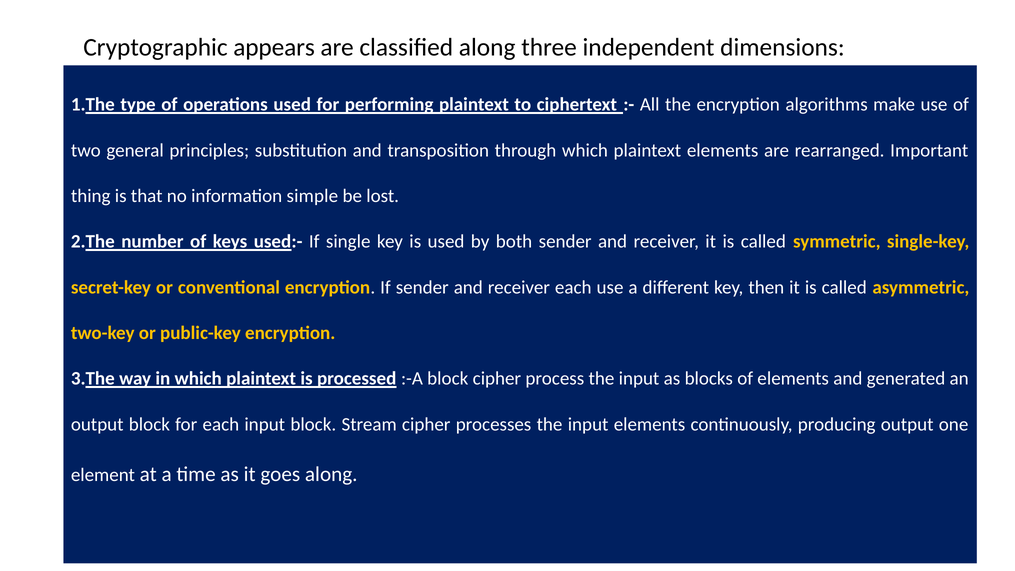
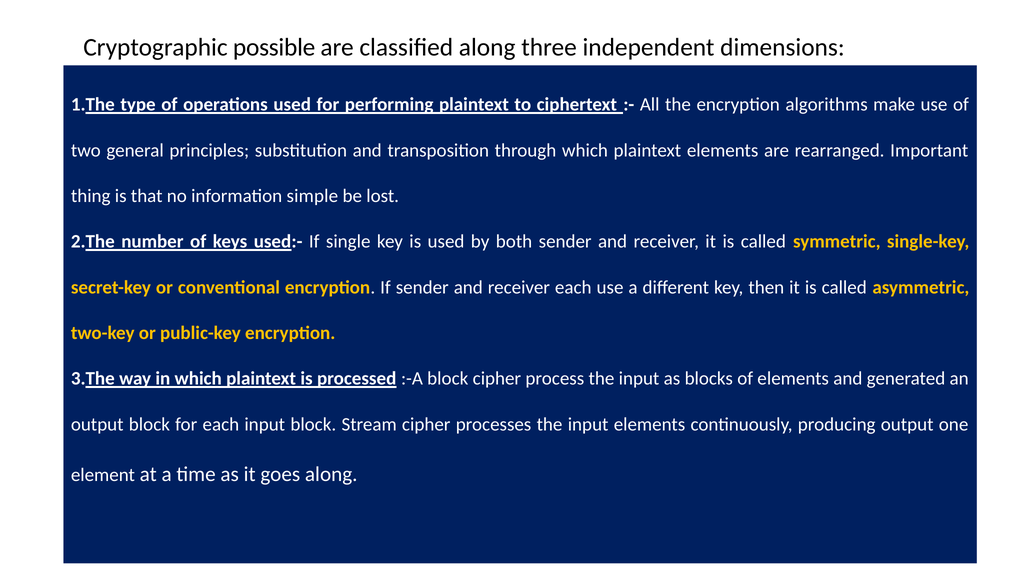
appears: appears -> possible (274, 48)
